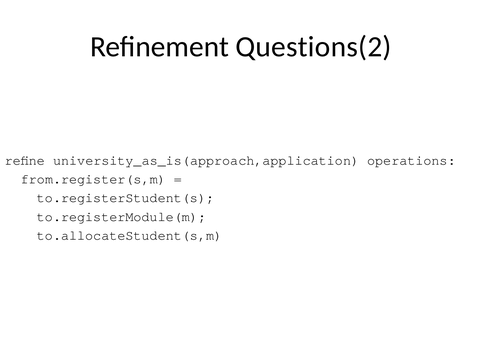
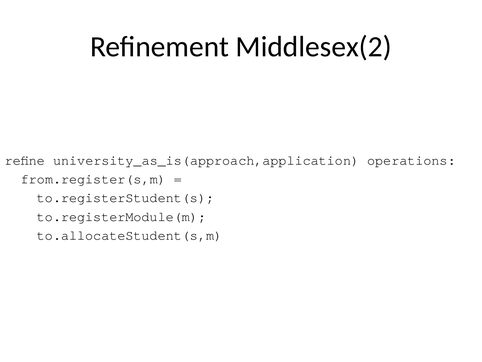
Questions(2: Questions(2 -> Middlesex(2 (314, 47)
